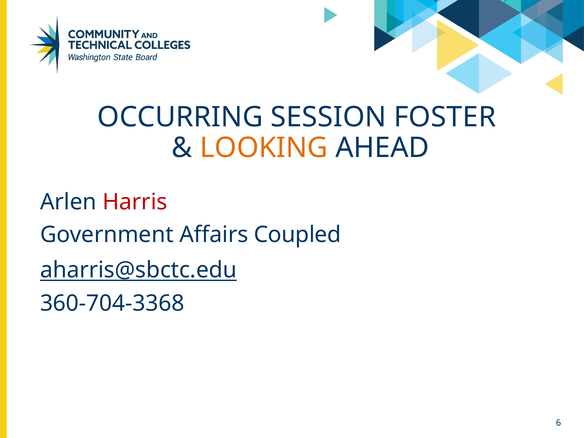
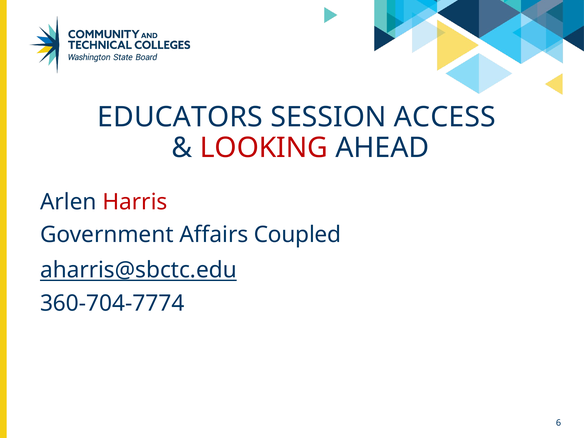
OCCURRING: OCCURRING -> EDUCATORS (180, 117)
FOSTER: FOSTER -> ACCESS (445, 117)
LOOKING colour: orange -> red (264, 148)
360-704-3368: 360-704-3368 -> 360-704-7774 (112, 303)
